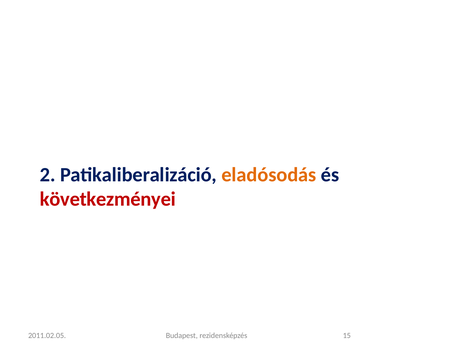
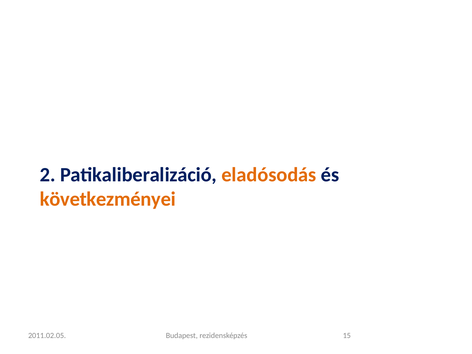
következményei colour: red -> orange (108, 199)
